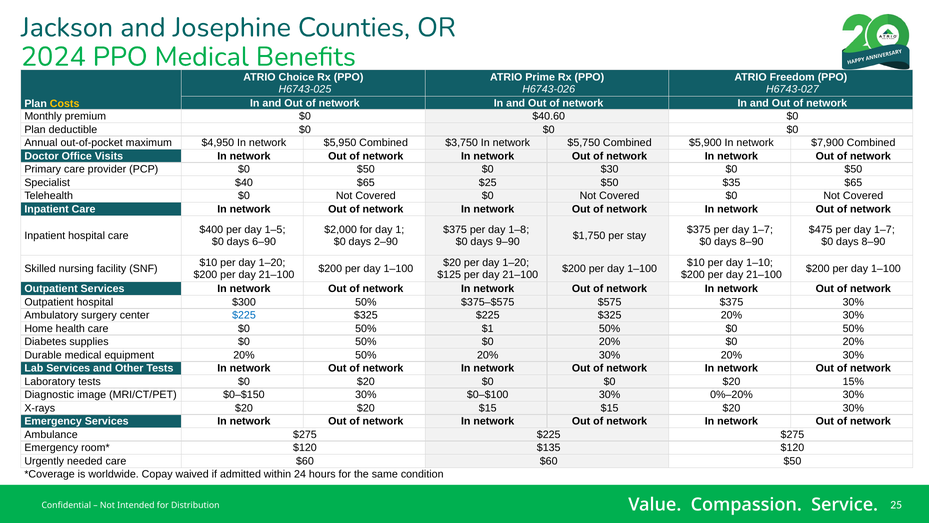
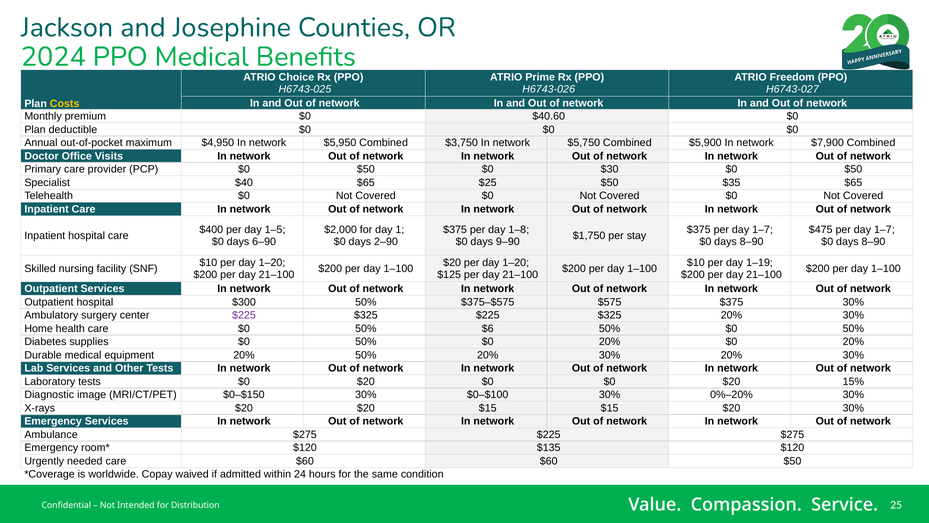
1–10: 1–10 -> 1–19 (760, 263)
$225 colour: blue -> purple (244, 315)
$1: $1 -> $6 (488, 328)
